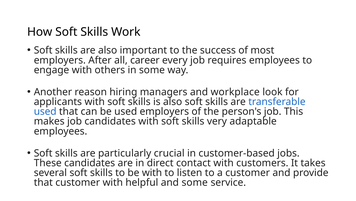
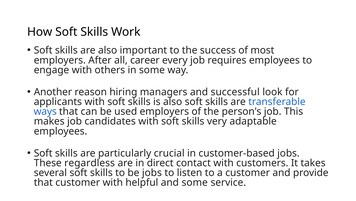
workplace: workplace -> successful (235, 92)
used: used -> ways (45, 111)
These candidates: candidates -> regardless (90, 162)
be with: with -> jobs (152, 172)
